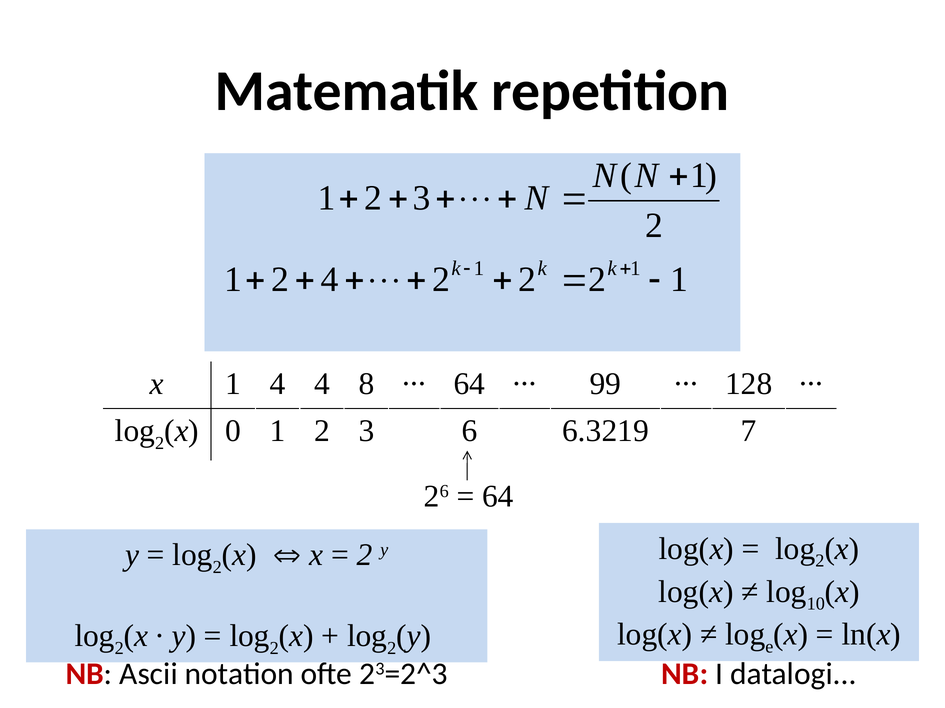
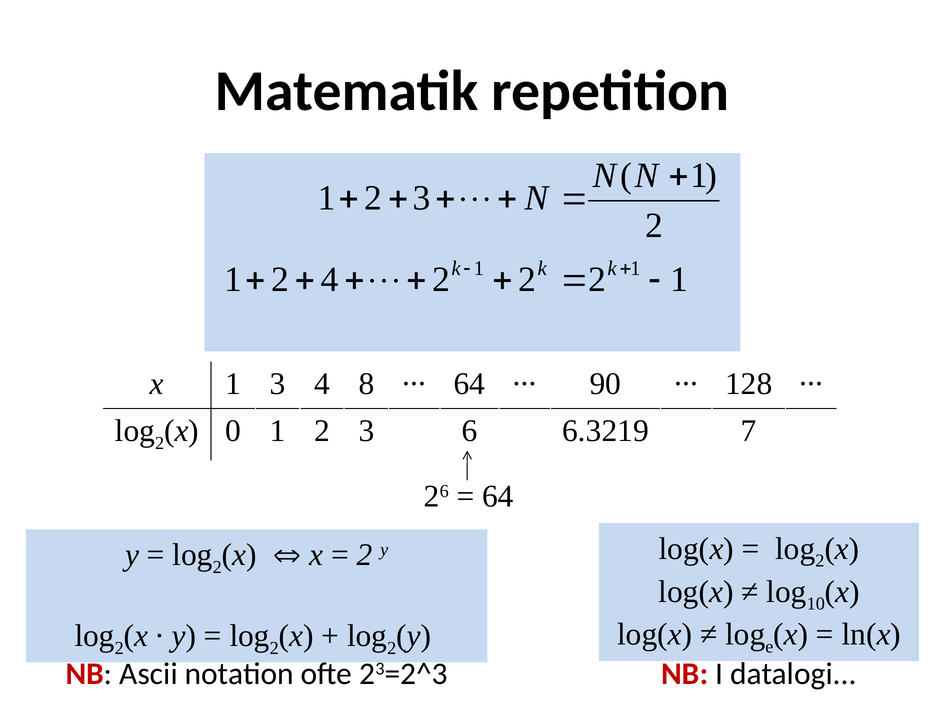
1 4: 4 -> 3 (278, 384)
99: 99 -> 90 (605, 384)
